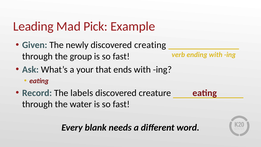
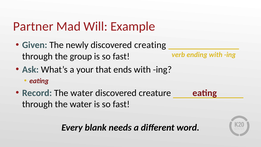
Leading: Leading -> Partner (33, 26)
Pick: Pick -> Will (96, 26)
Record The labels: labels -> water (82, 93)
